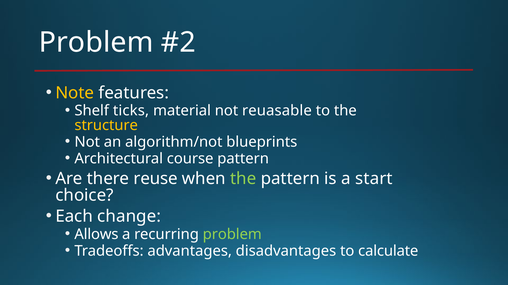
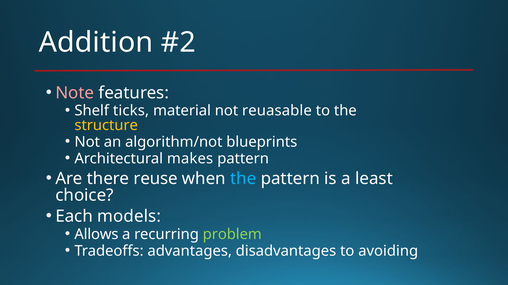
Problem: Problem -> Addition (96, 43)
Note colour: yellow -> pink (75, 93)
course: course -> makes (190, 159)
the colour: light green -> light blue (243, 179)
start: start -> least (374, 179)
change: change -> models (129, 217)
calculate: calculate -> avoiding (388, 252)
